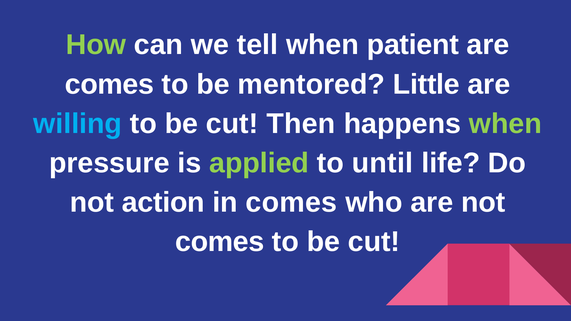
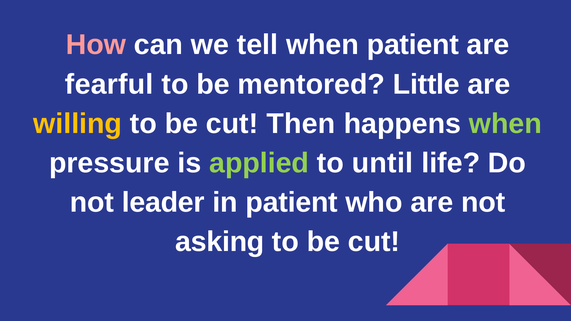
How colour: light green -> pink (96, 45)
comes: comes -> fearful (109, 84)
willing colour: light blue -> yellow (78, 124)
action: action -> leader (163, 202)
in comes: comes -> patient (292, 202)
comes: comes -> asking (220, 242)
